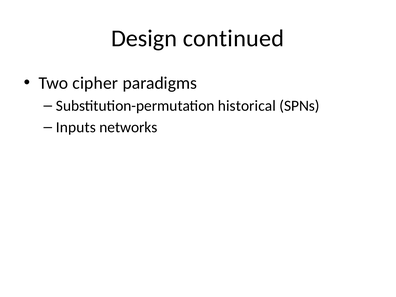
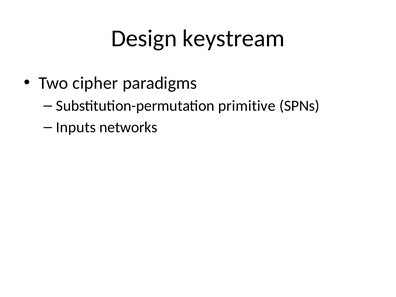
continued: continued -> keystream (234, 38)
historical: historical -> primitive (247, 106)
